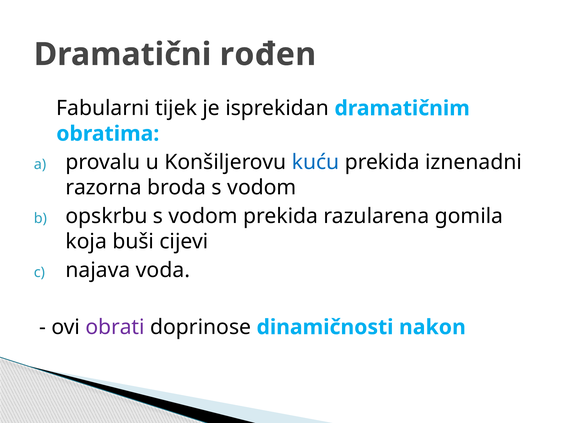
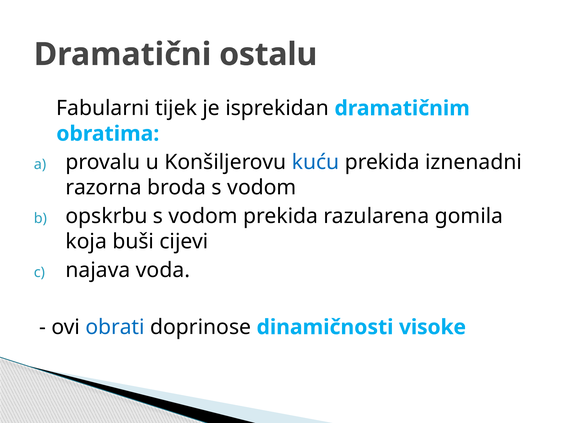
rođen: rođen -> ostalu (268, 54)
obrati colour: purple -> blue (115, 327)
nakon: nakon -> visoke (433, 327)
